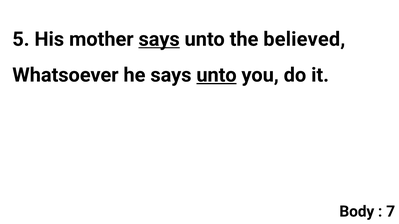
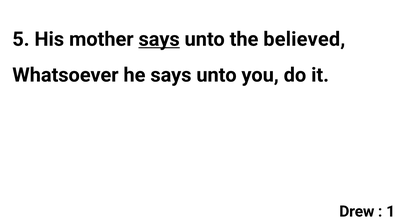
unto underline: present -> none (217, 75)
Body: Body -> Drew (357, 212)
7: 7 -> 1 (391, 212)
